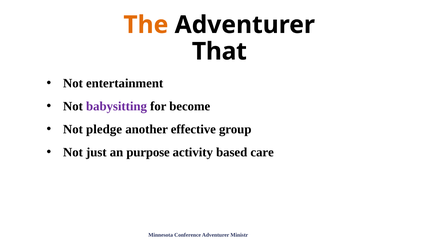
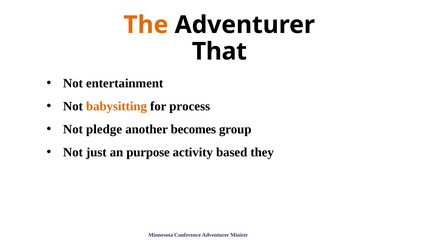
babysitting colour: purple -> orange (117, 107)
become: become -> process (190, 107)
effective: effective -> becomes (193, 130)
care: care -> they (262, 153)
